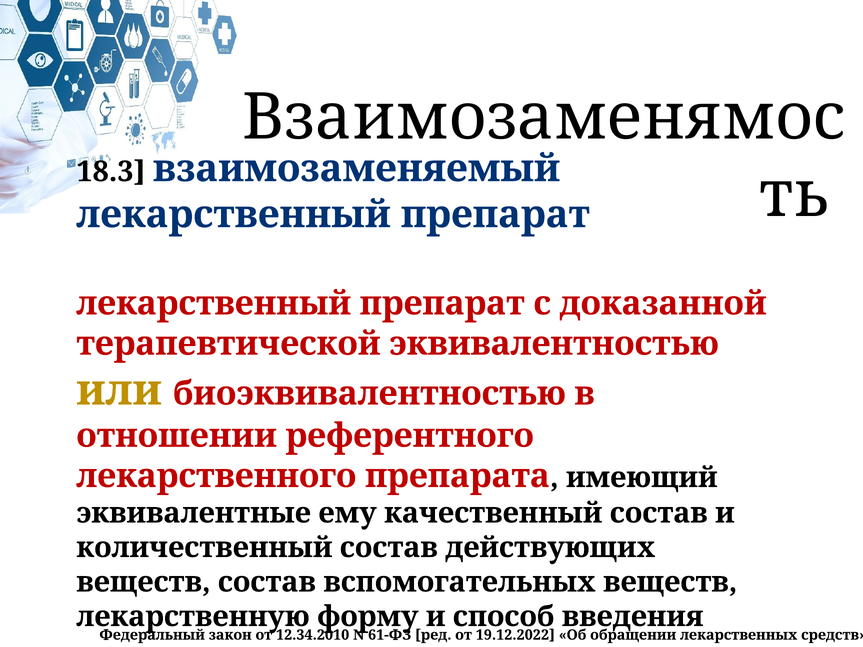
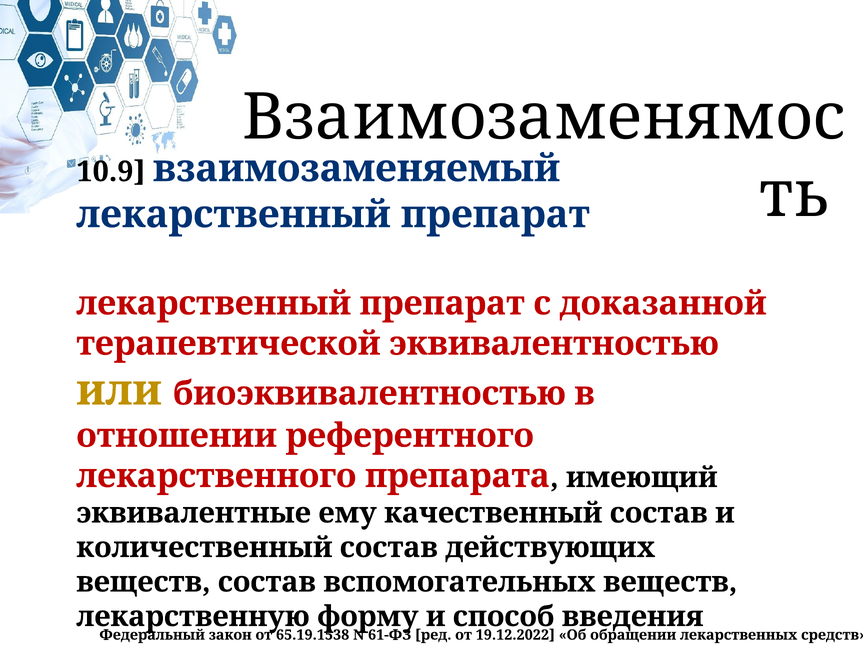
18.3: 18.3 -> 10.9 (111, 172)
12.34.2010: 12.34.2010 -> 65.19.1538 (313, 635)
